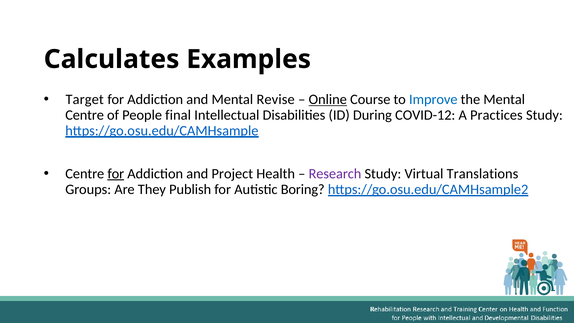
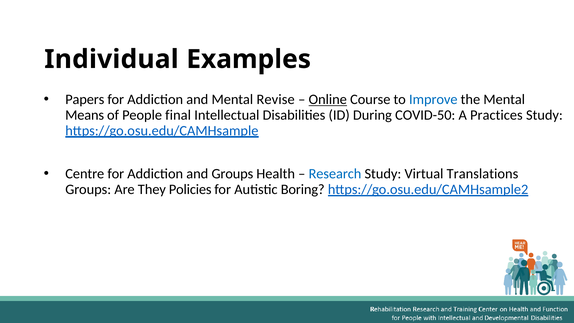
Calculates: Calculates -> Individual (111, 59)
Target: Target -> Papers (85, 99)
Centre: Centre -> Means (85, 115)
COVID-12: COVID-12 -> COVID-50 (425, 115)
for underline: present -> none (116, 174)
and Project: Project -> Groups (232, 174)
Research colour: purple -> blue (335, 174)
Publish: Publish -> Policies (190, 189)
